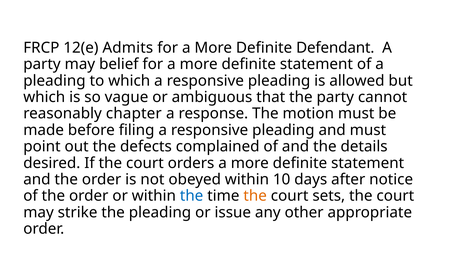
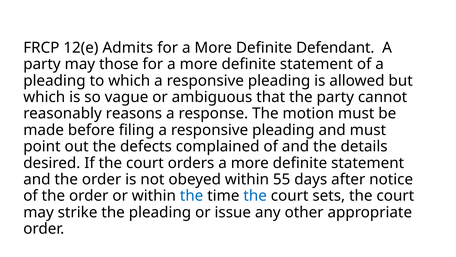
belief: belief -> those (119, 64)
chapter: chapter -> reasons (134, 113)
10: 10 -> 55 (282, 179)
the colour: orange -> blue (255, 196)
